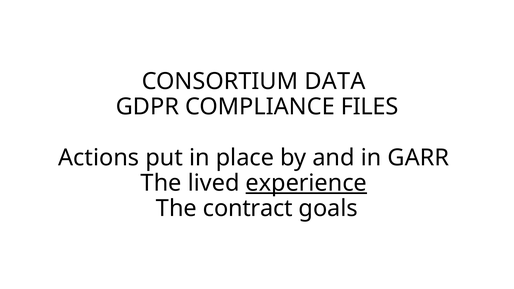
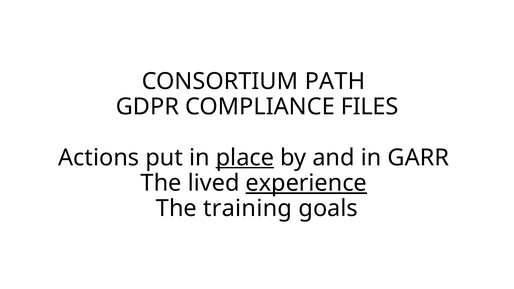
DATA: DATA -> PATH (335, 81)
place underline: none -> present (245, 158)
contract: contract -> training (248, 209)
